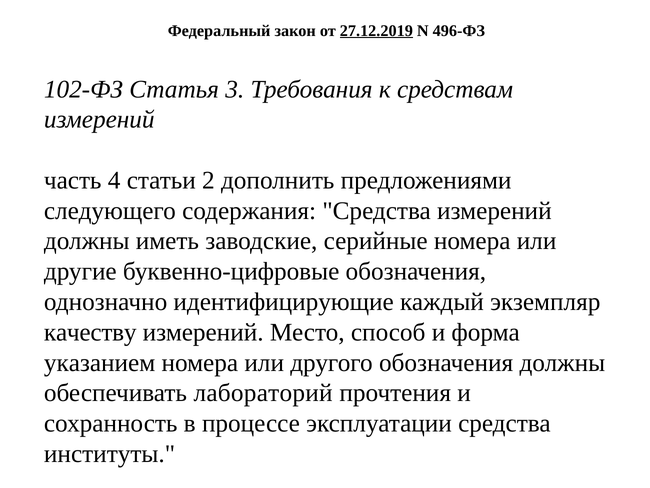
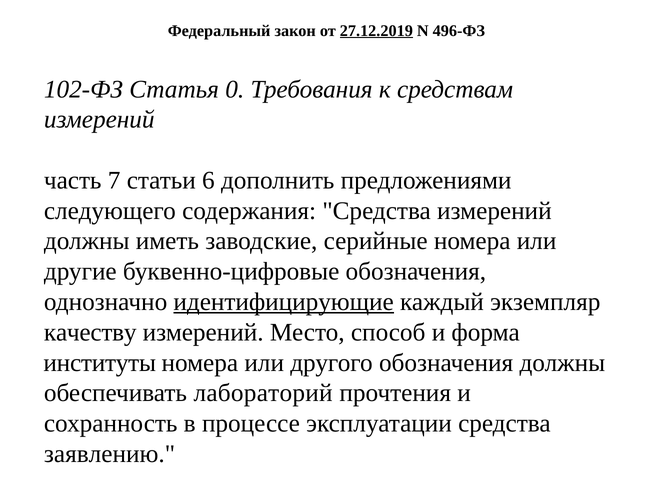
3: 3 -> 0 (235, 89)
4: 4 -> 7 (114, 180)
2: 2 -> 6 (208, 180)
идентифицирующие underline: none -> present (284, 302)
указанием: указанием -> институты (100, 362)
институты: институты -> заявлению (110, 453)
